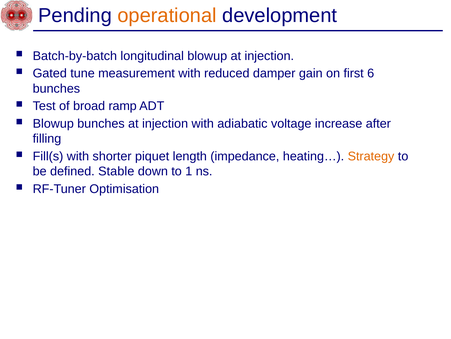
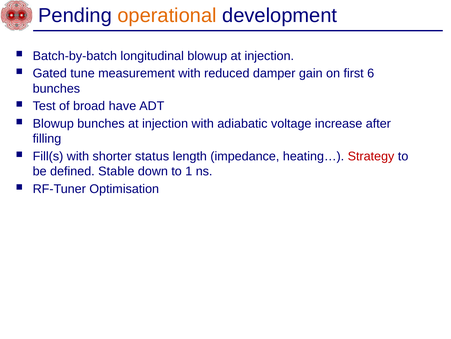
ramp: ramp -> have (122, 106)
piquet: piquet -> status (152, 156)
Strategy colour: orange -> red (371, 156)
